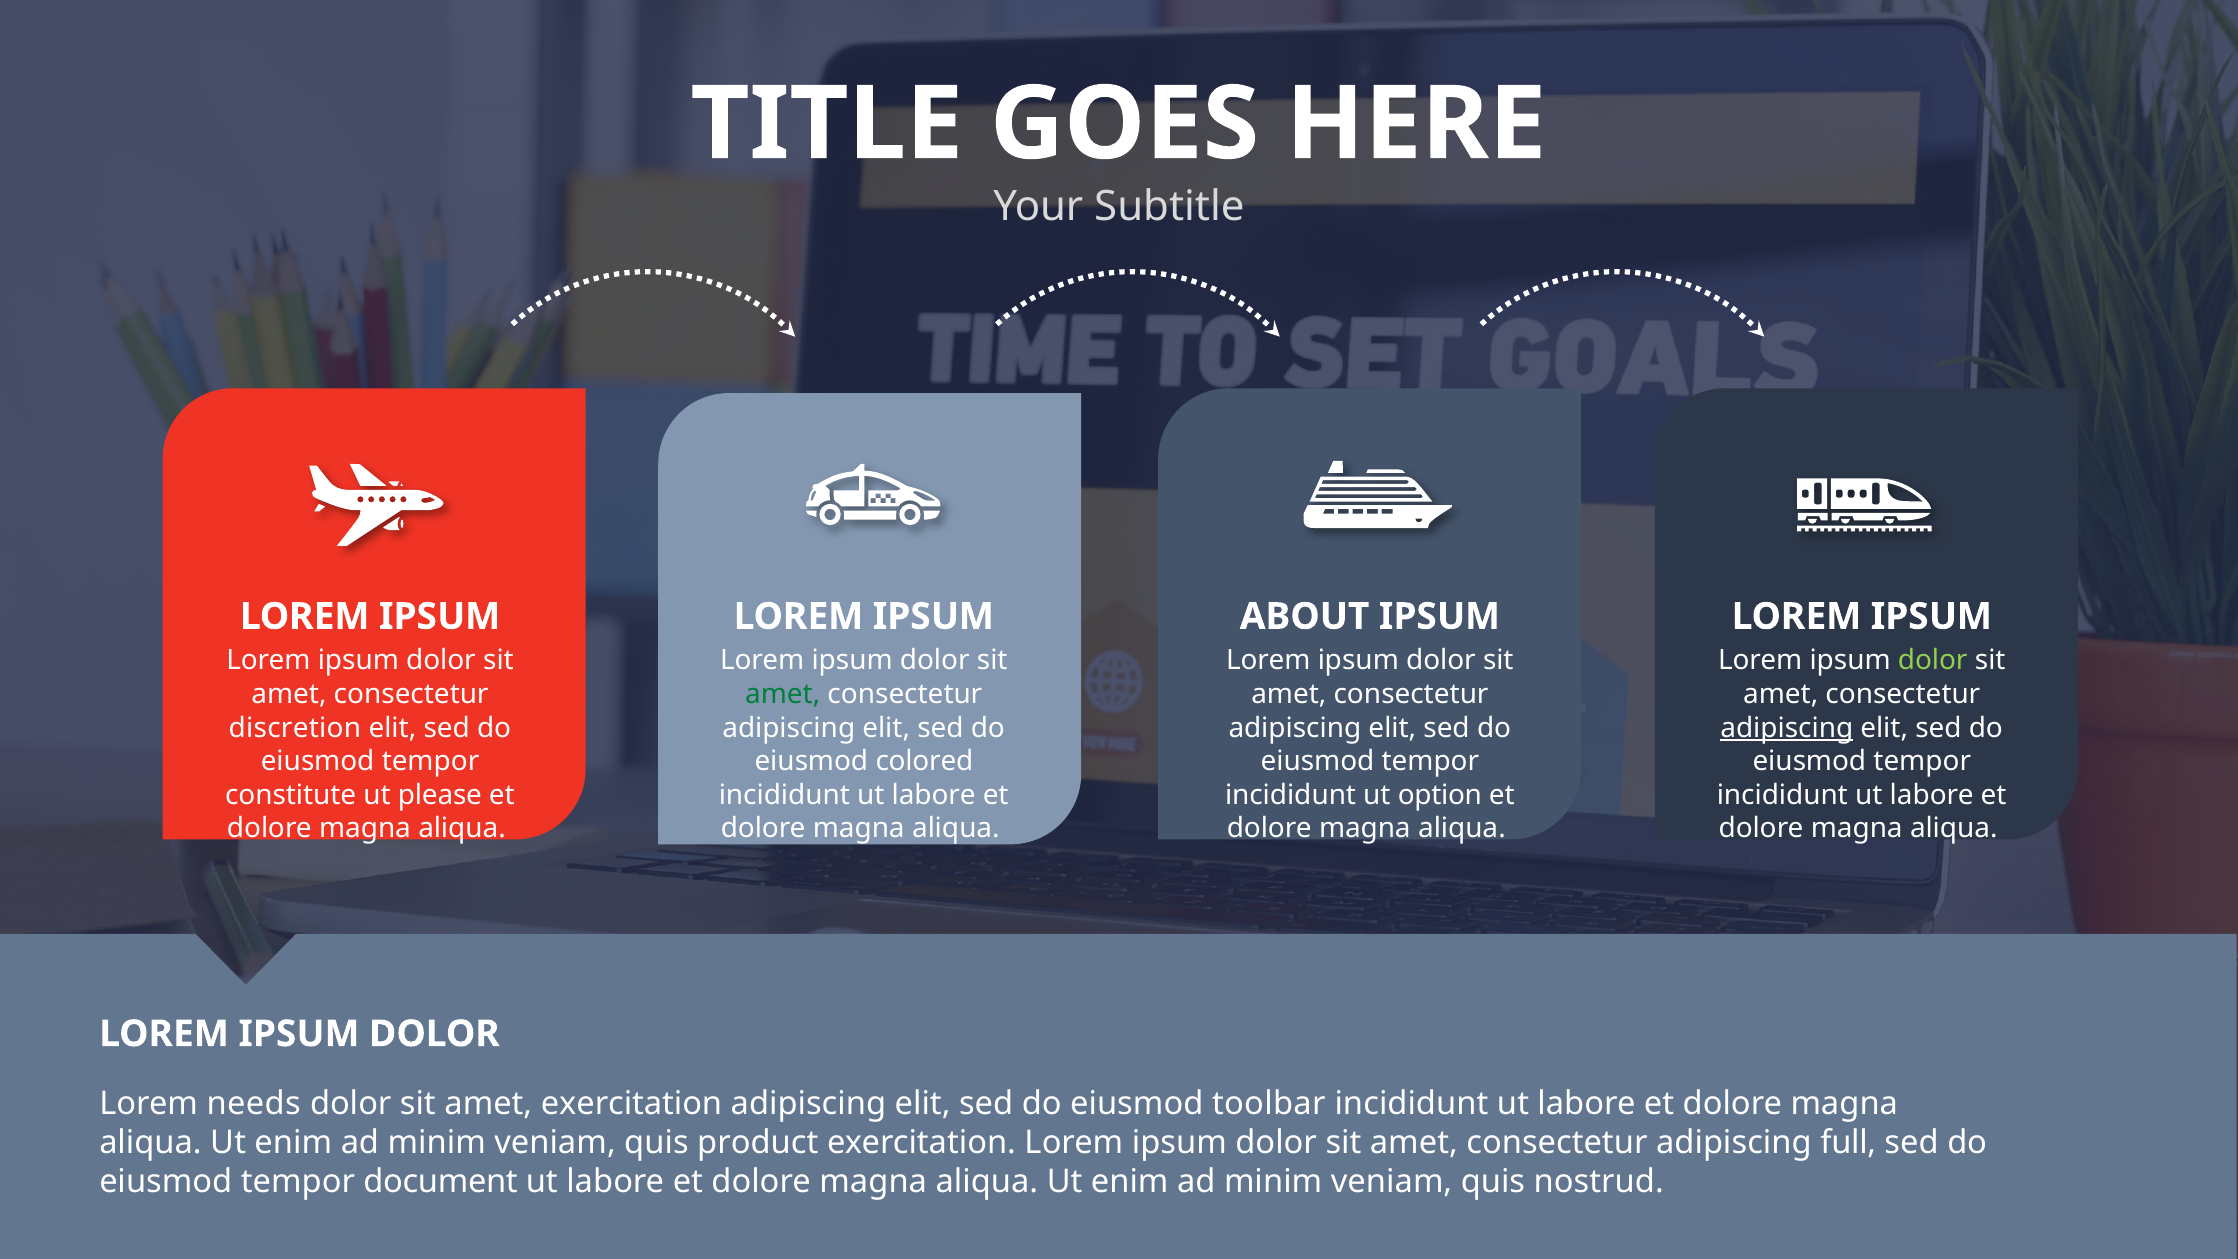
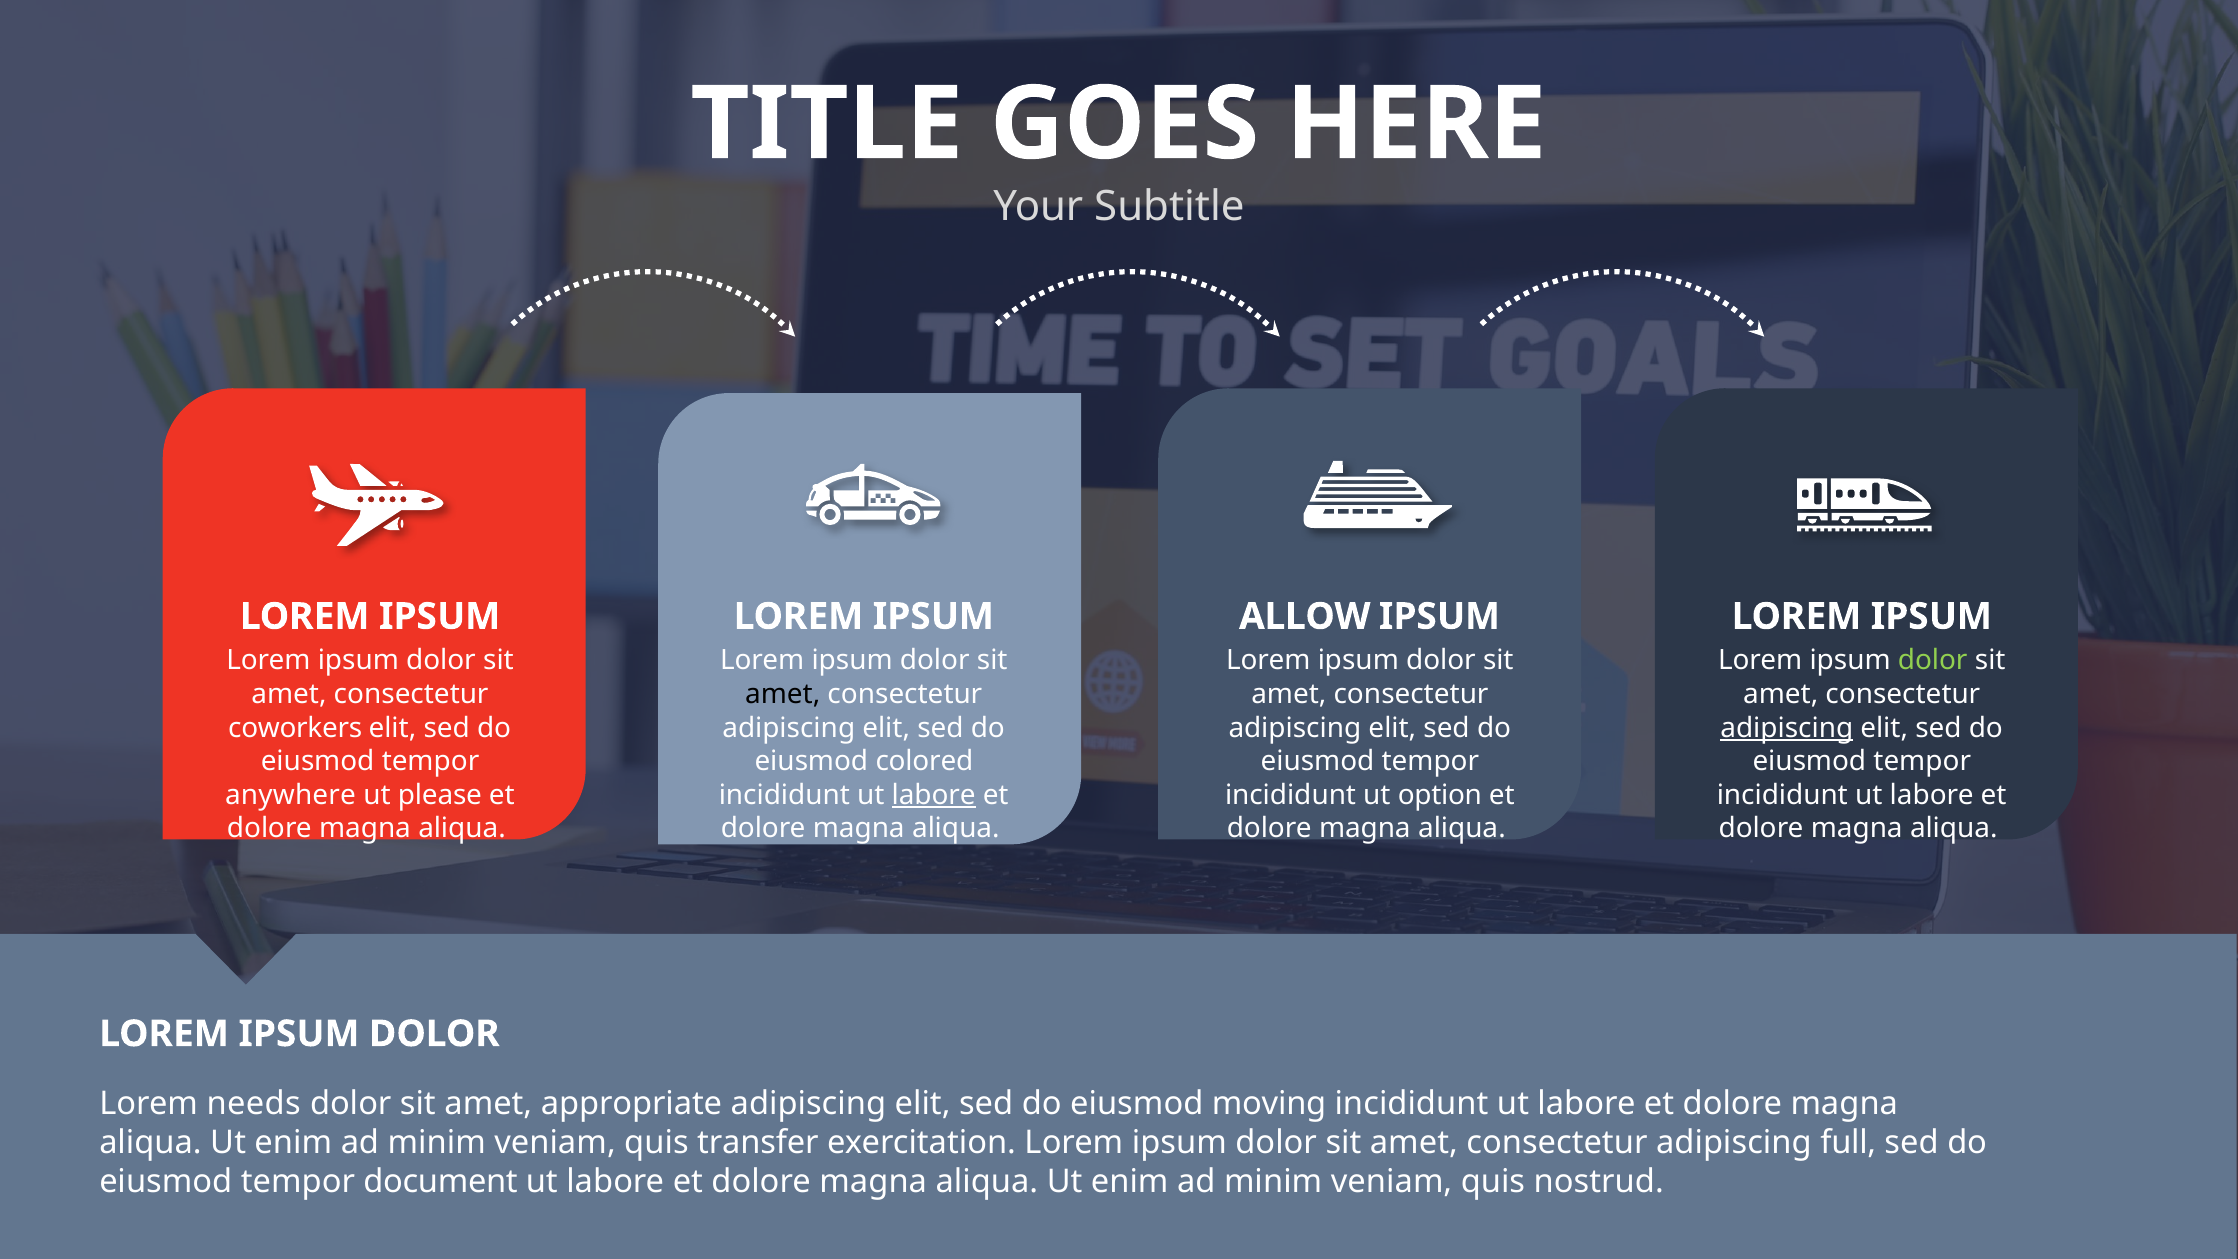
ABOUT: ABOUT -> ALLOW (1305, 616)
amet colour: green -> black (783, 694)
discretion: discretion -> coworkers (295, 728)
constitute: constitute -> anywhere (291, 795)
labore underline: none -> present (934, 795)
amet exercitation: exercitation -> appropriate (631, 1103)
toolbar: toolbar -> moving (1269, 1103)
product: product -> transfer (758, 1143)
